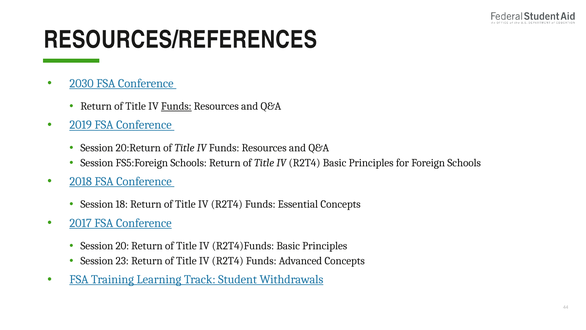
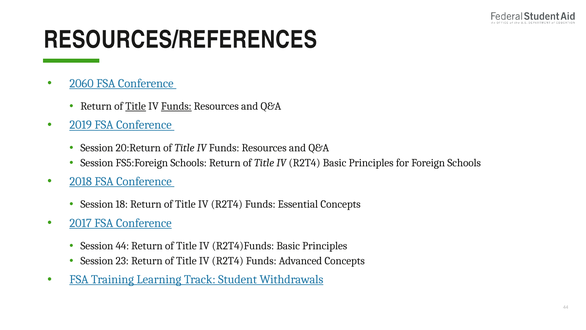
2030: 2030 -> 2060 (82, 83)
Title underline: none -> present (136, 106)
Session 20: 20 -> 44 (122, 246)
